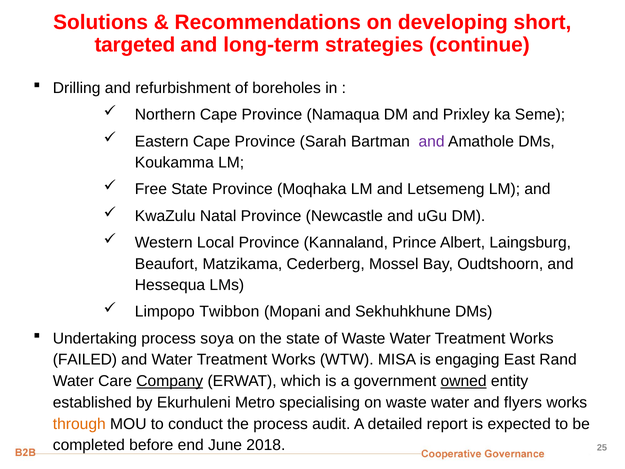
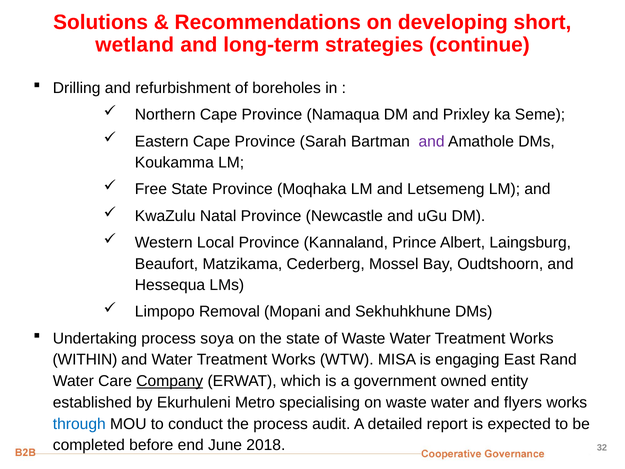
targeted: targeted -> wetland (135, 45)
Twibbon: Twibbon -> Removal (230, 312)
FAILED: FAILED -> WITHIN (85, 360)
owned underline: present -> none (464, 381)
through colour: orange -> blue (79, 424)
25: 25 -> 32 (602, 448)
